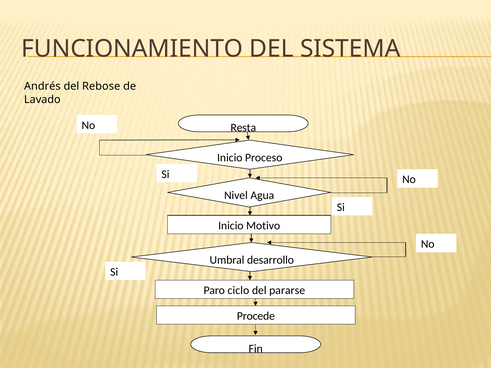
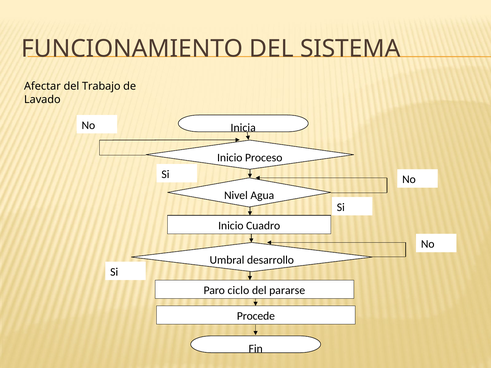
Andrés: Andrés -> Afectar (42, 86)
Rebose: Rebose -> Trabajo (101, 86)
Resta: Resta -> Inicia (243, 128)
Motivo: Motivo -> Cuadro (263, 226)
